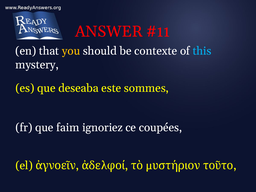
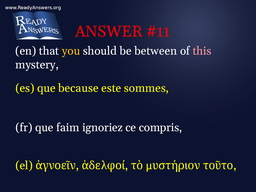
contexte: contexte -> between (156, 51)
this colour: light blue -> pink (202, 51)
deseaba: deseaba -> because (78, 88)
coupées: coupées -> compris (160, 128)
